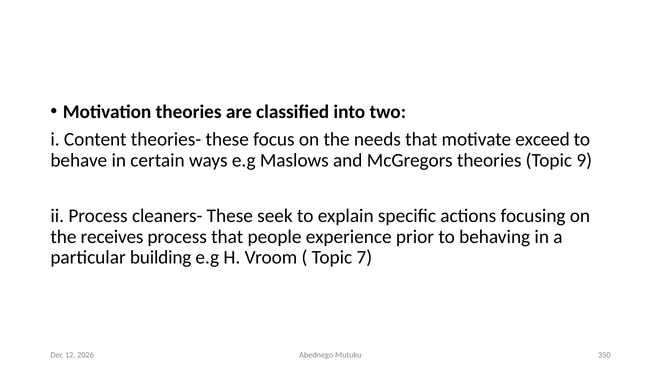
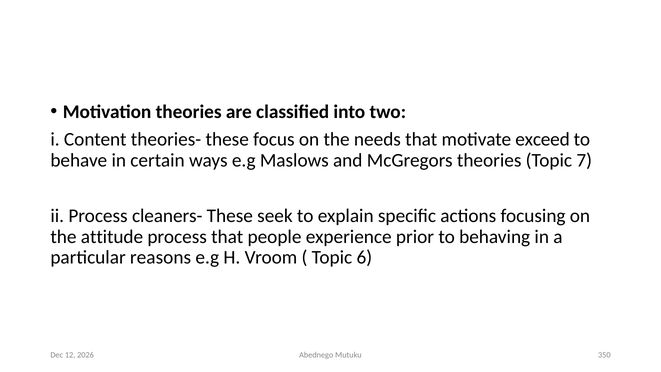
9: 9 -> 7 (584, 160)
receives: receives -> attitude (112, 237)
building: building -> reasons (161, 257)
7: 7 -> 6 (364, 257)
